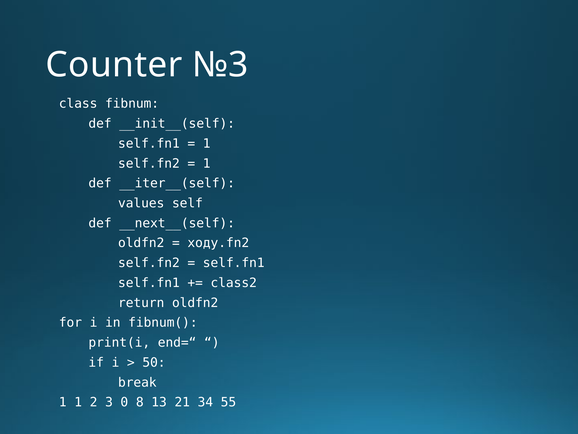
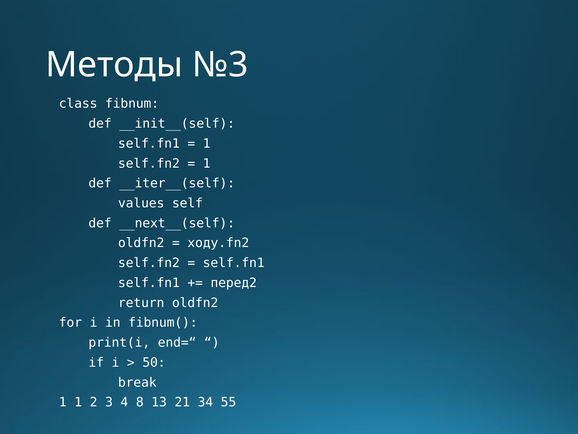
Counter: Counter -> Методы (114, 65)
class2: class2 -> перед2 (234, 283)
0: 0 -> 4 (124, 402)
